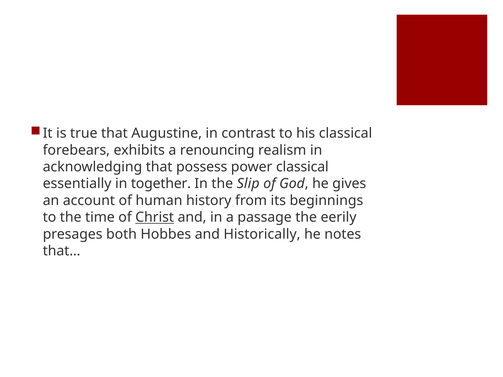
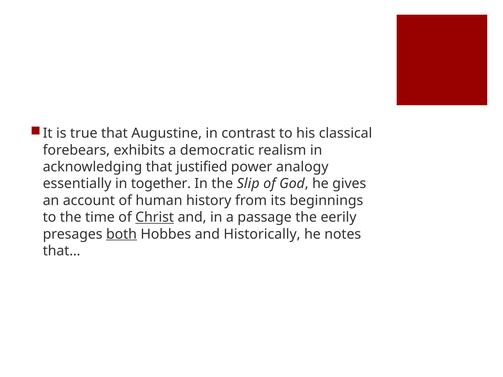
renouncing: renouncing -> democratic (217, 150)
possess: possess -> justified (202, 167)
power classical: classical -> analogy (302, 167)
both underline: none -> present (121, 234)
